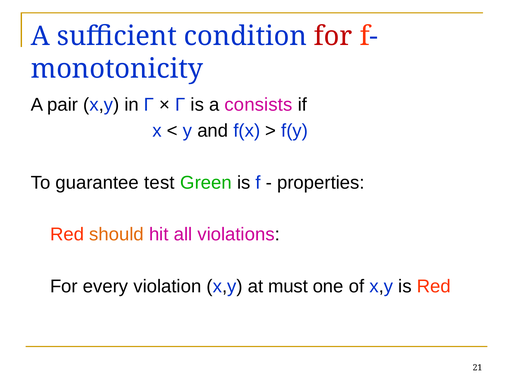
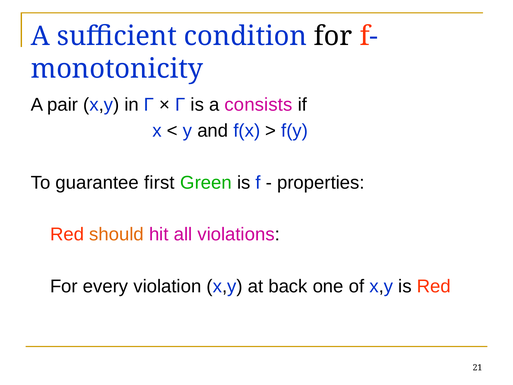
for colour: red -> black (333, 36)
test: test -> first (159, 182)
must: must -> back (288, 286)
